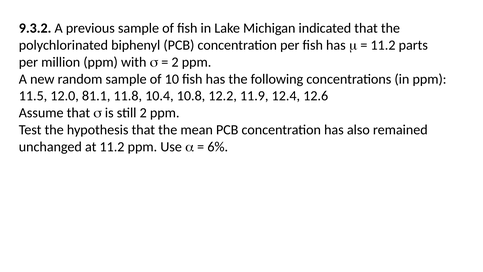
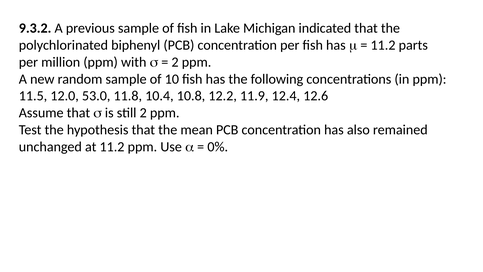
81.1: 81.1 -> 53.0 (96, 96)
6%: 6% -> 0% (218, 147)
